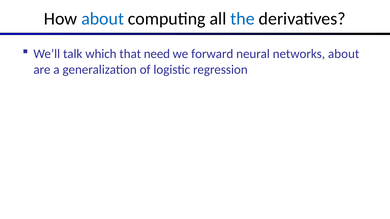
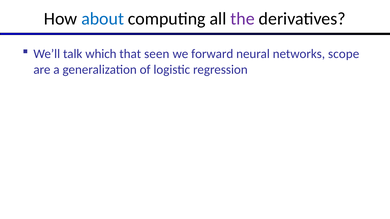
the colour: blue -> purple (243, 19)
need: need -> seen (157, 54)
networks about: about -> scope (344, 54)
